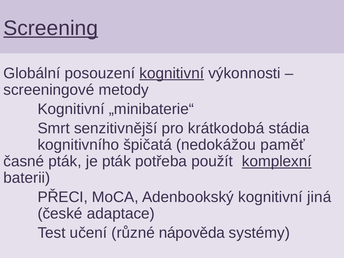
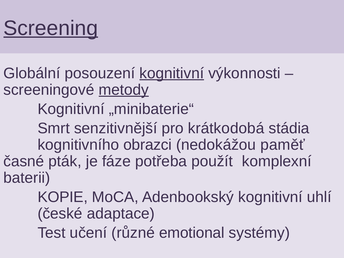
metody underline: none -> present (124, 90)
špičatá: špičatá -> obrazci (148, 145)
je pták: pták -> fáze (116, 161)
komplexní underline: present -> none (277, 161)
PŘECI: PŘECI -> KOPIE (63, 197)
jiná: jiná -> uhlí (319, 197)
nápověda: nápověda -> emotional (192, 233)
